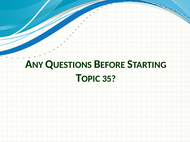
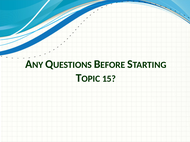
35: 35 -> 15 (109, 79)
